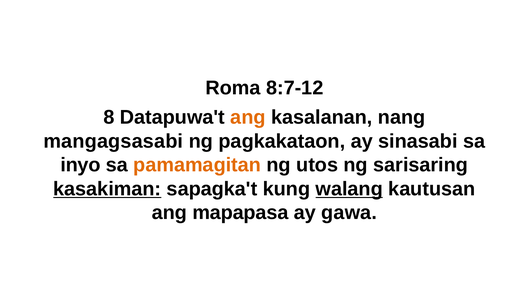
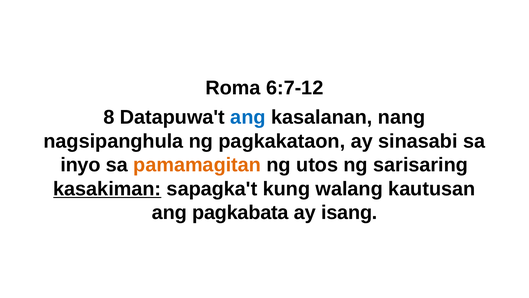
8:7-12: 8:7-12 -> 6:7-12 (295, 88)
ang colour: orange -> blue (248, 117)
mangagsasabi: mangagsasabi -> nagsipanghula (113, 141)
walang underline: present -> none (349, 189)
mapapasa: mapapasa -> pagkabata (240, 212)
gawa: gawa -> isang (349, 212)
